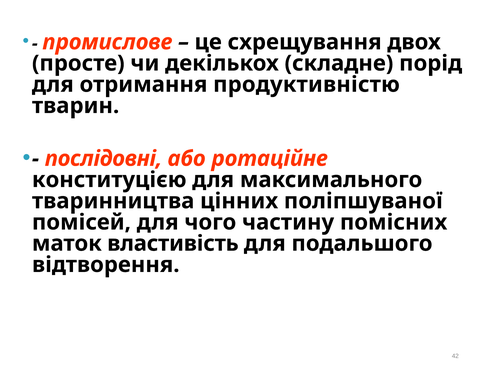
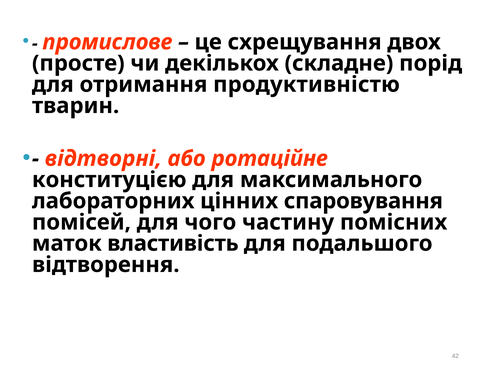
послідовні: послідовні -> відтворні (103, 159)
тваринництва: тваринництва -> лабораторних (113, 201)
поліпшуваної: поліпшуваної -> спаровування (363, 201)
